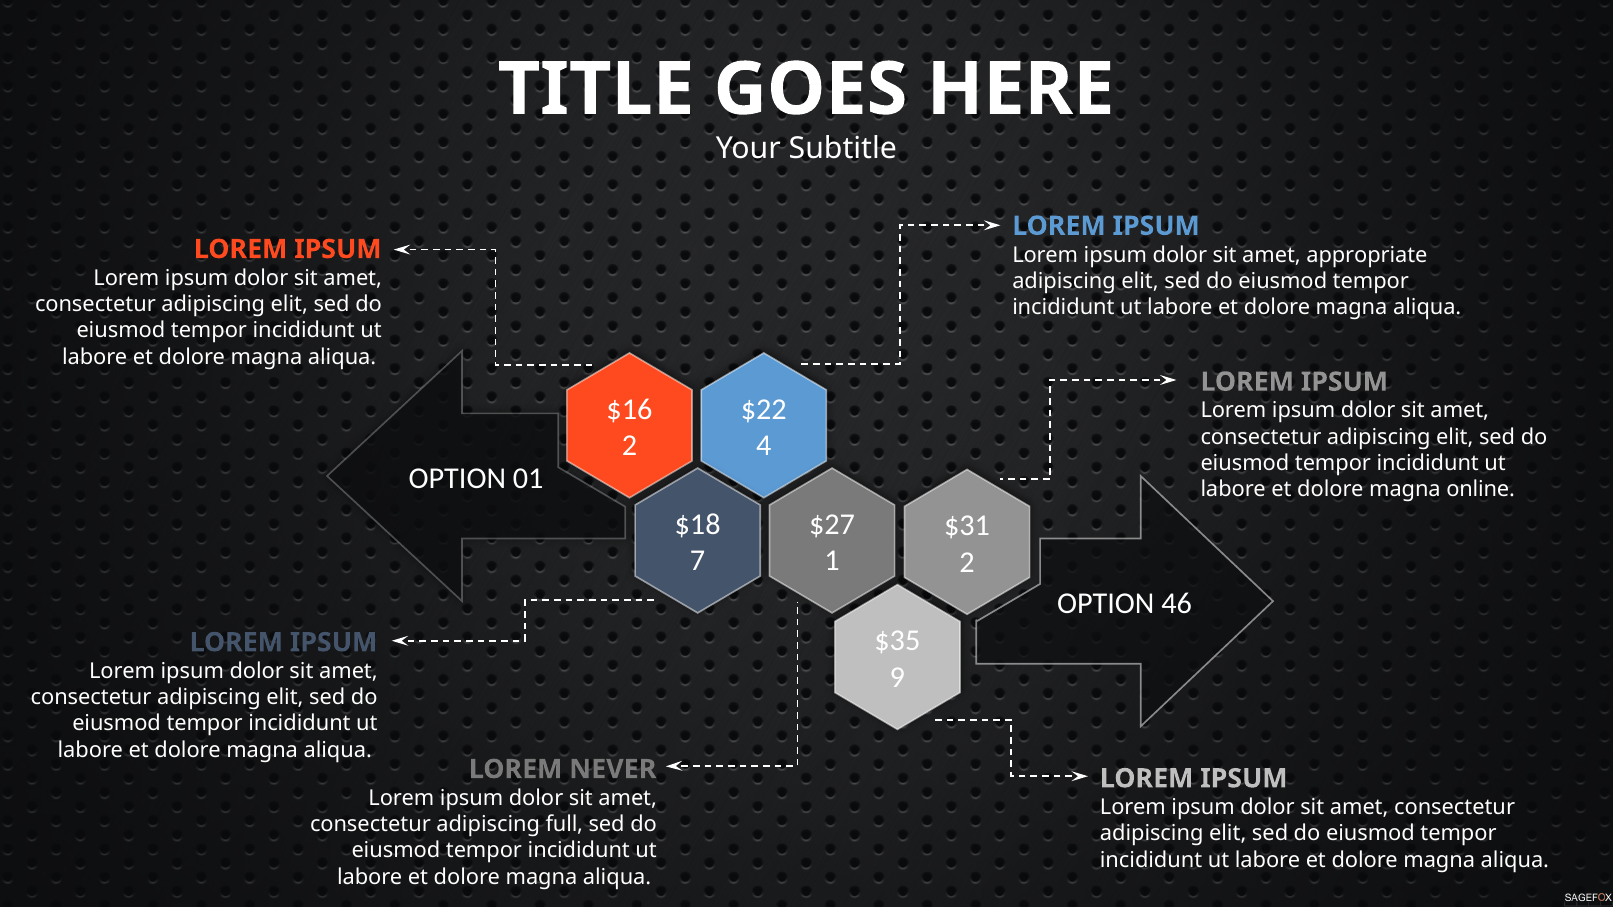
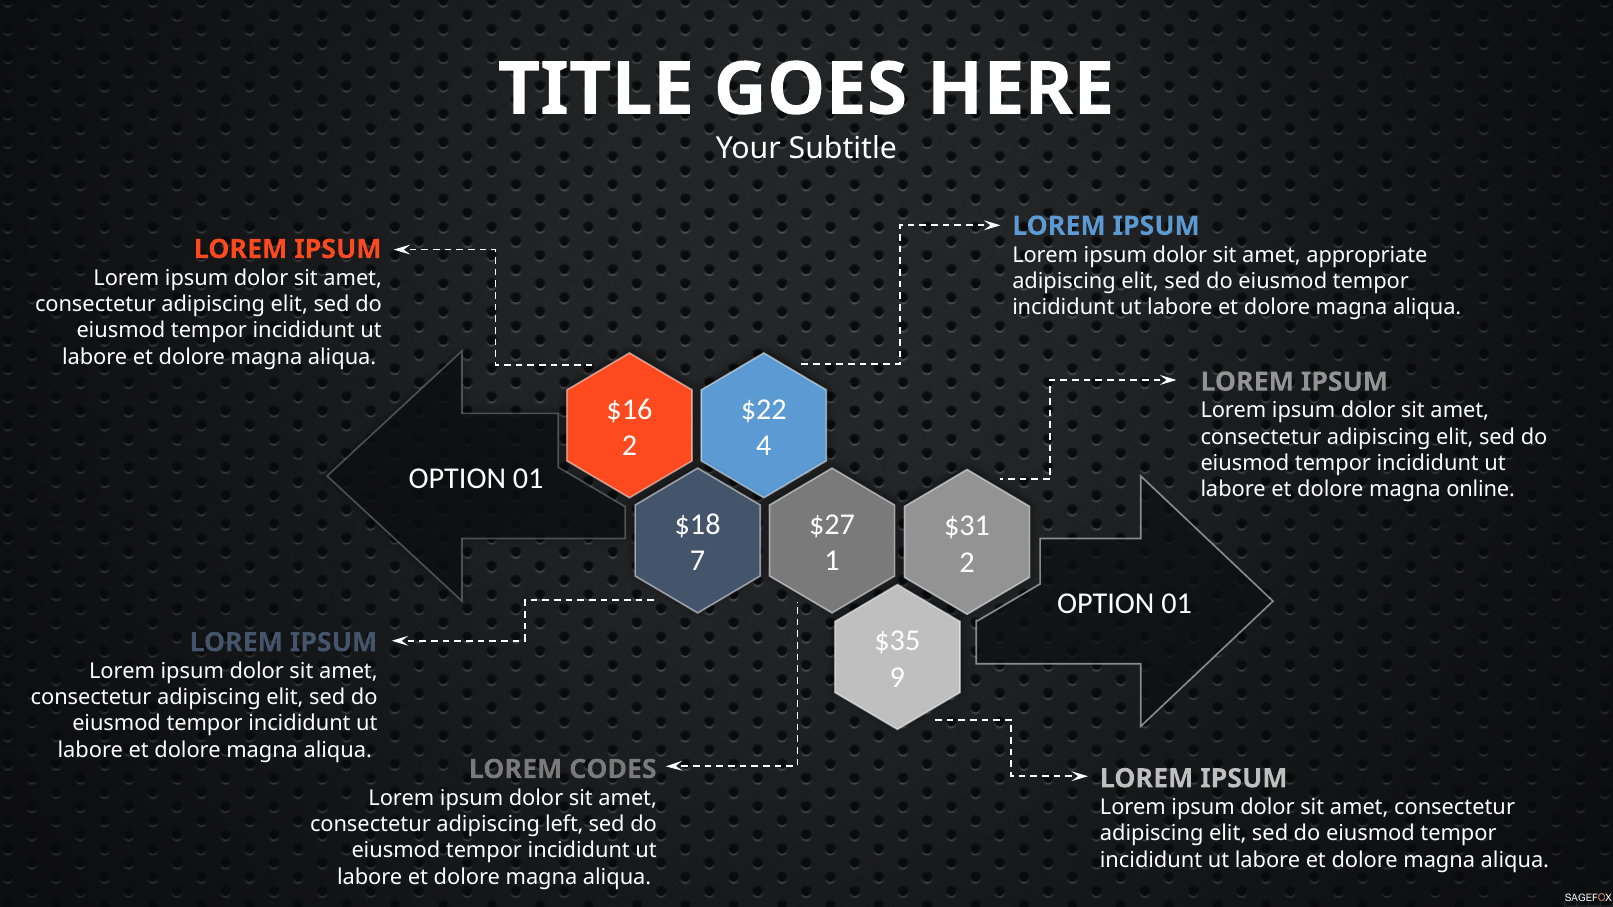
46: 46 -> 01 (1177, 603)
NEVER: NEVER -> CODES (613, 770)
full: full -> left (564, 825)
